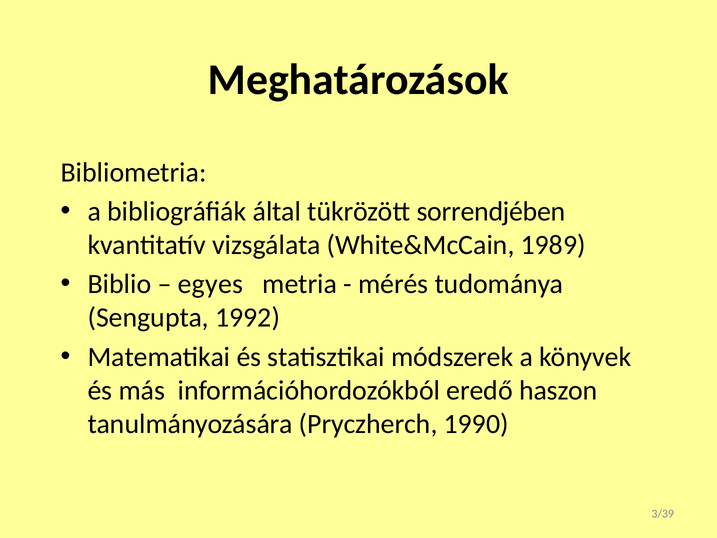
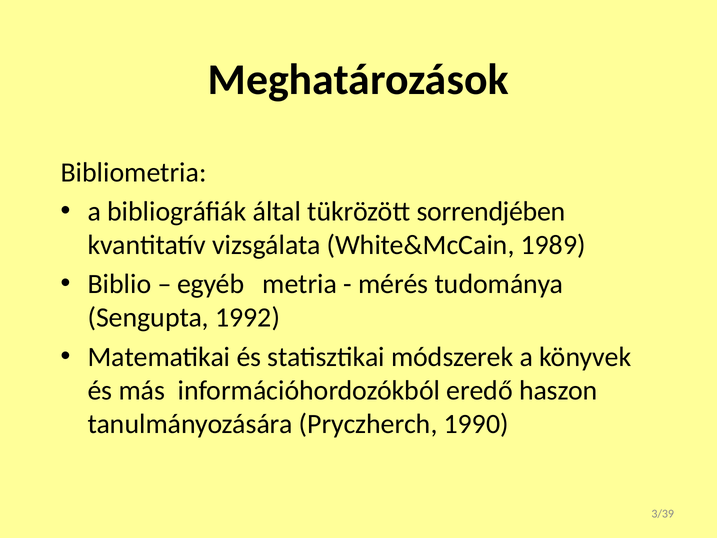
egyes: egyes -> egyéb (211, 284)
